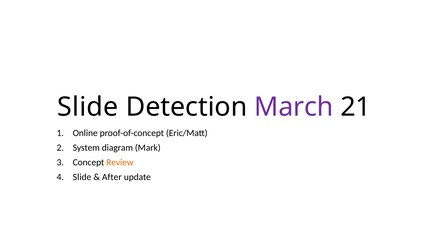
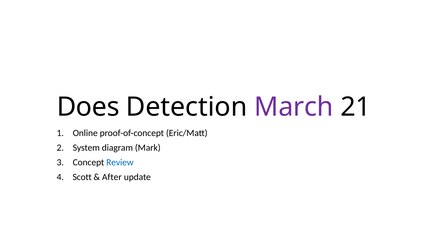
Slide: Slide -> Does (88, 107)
Review colour: orange -> blue (120, 162)
Slide: Slide -> Scott (82, 177)
